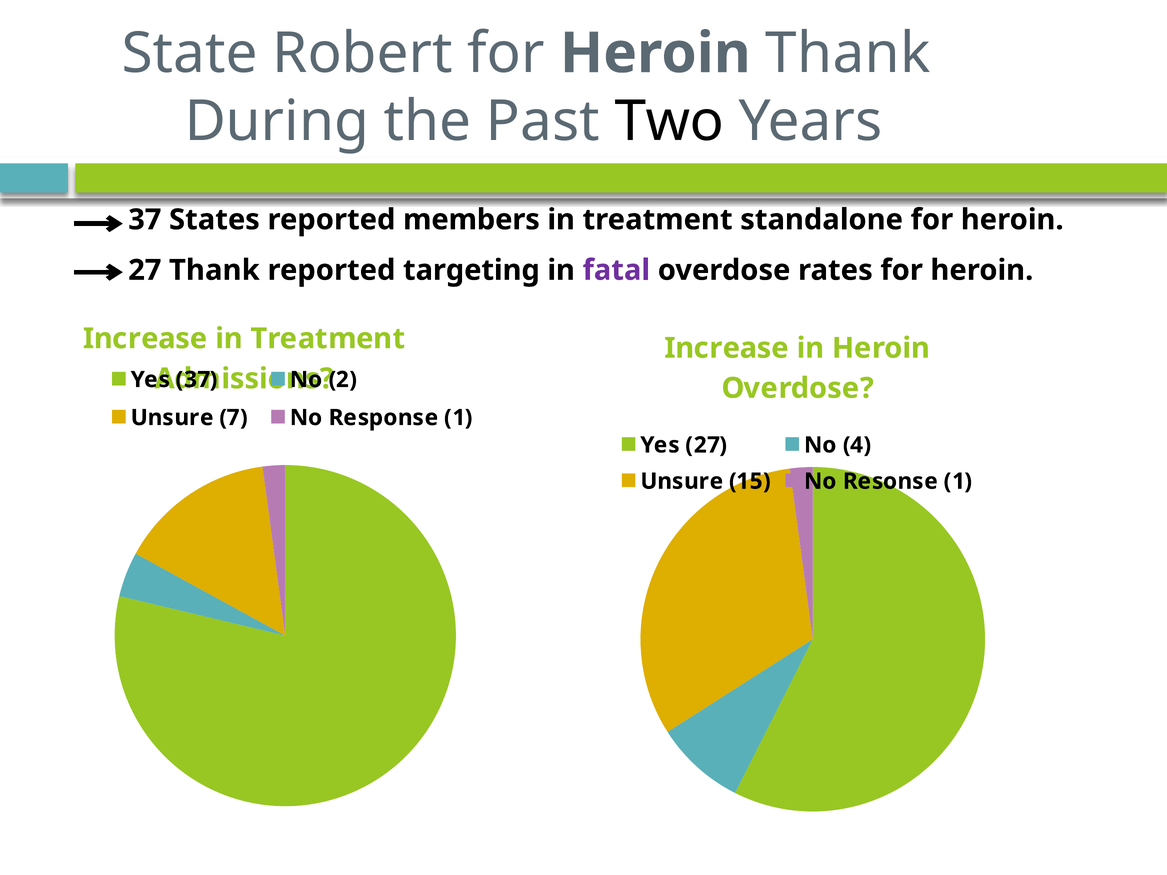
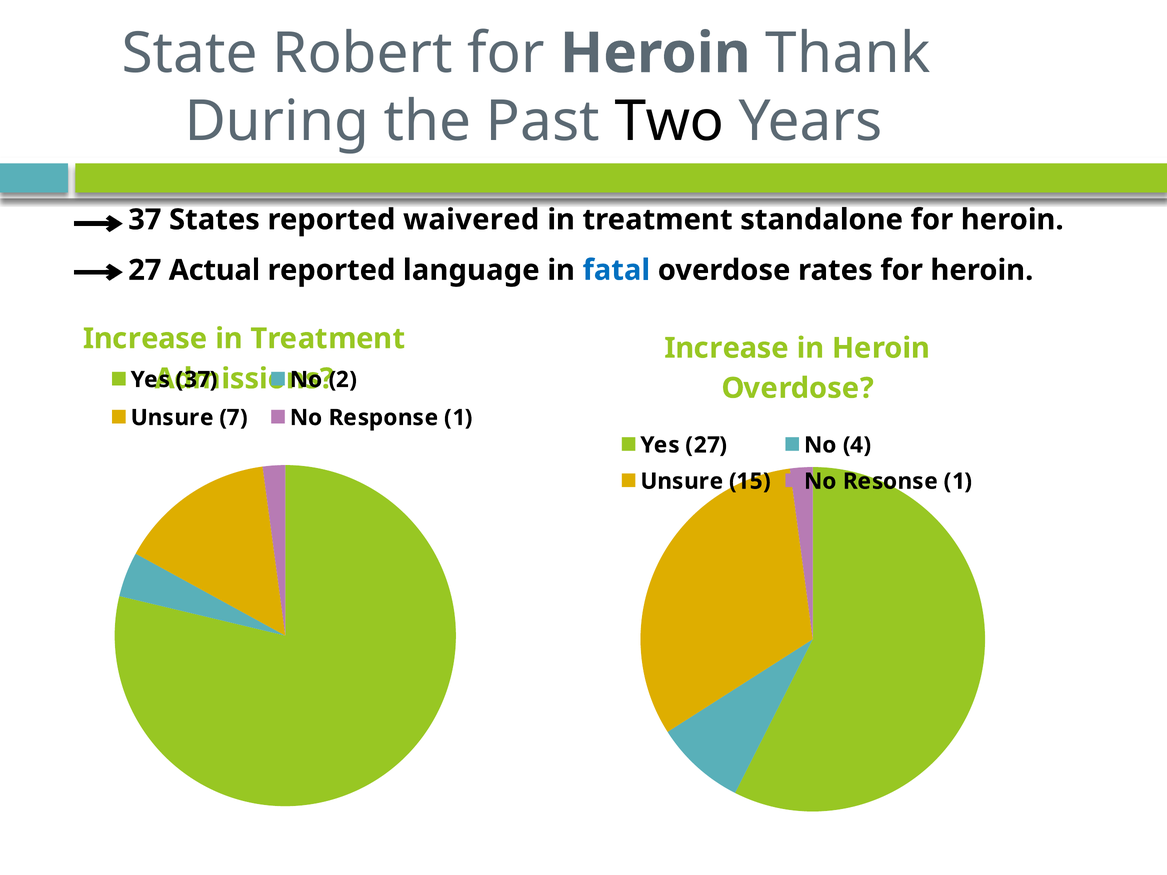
members: members -> waivered (471, 220)
27 Thank: Thank -> Actual (215, 270)
targeting: targeting -> language (471, 270)
fatal colour: purple -> blue (616, 270)
